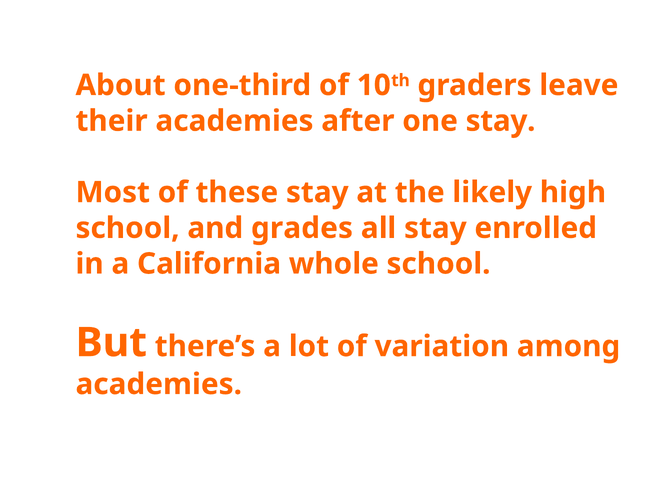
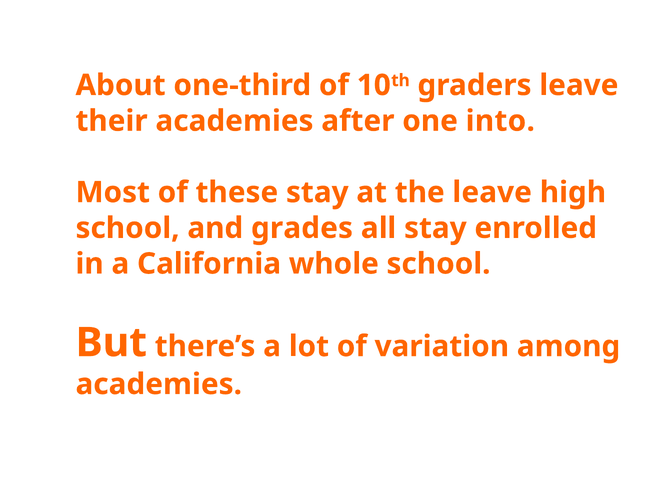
one stay: stay -> into (500, 121)
the likely: likely -> leave (492, 192)
